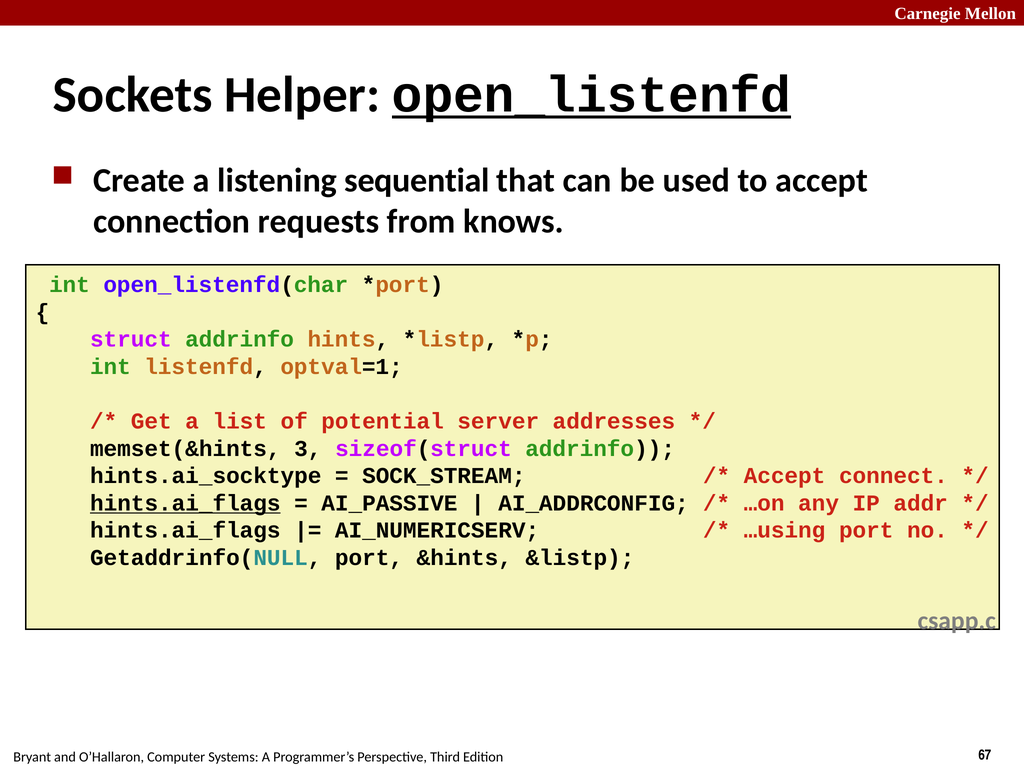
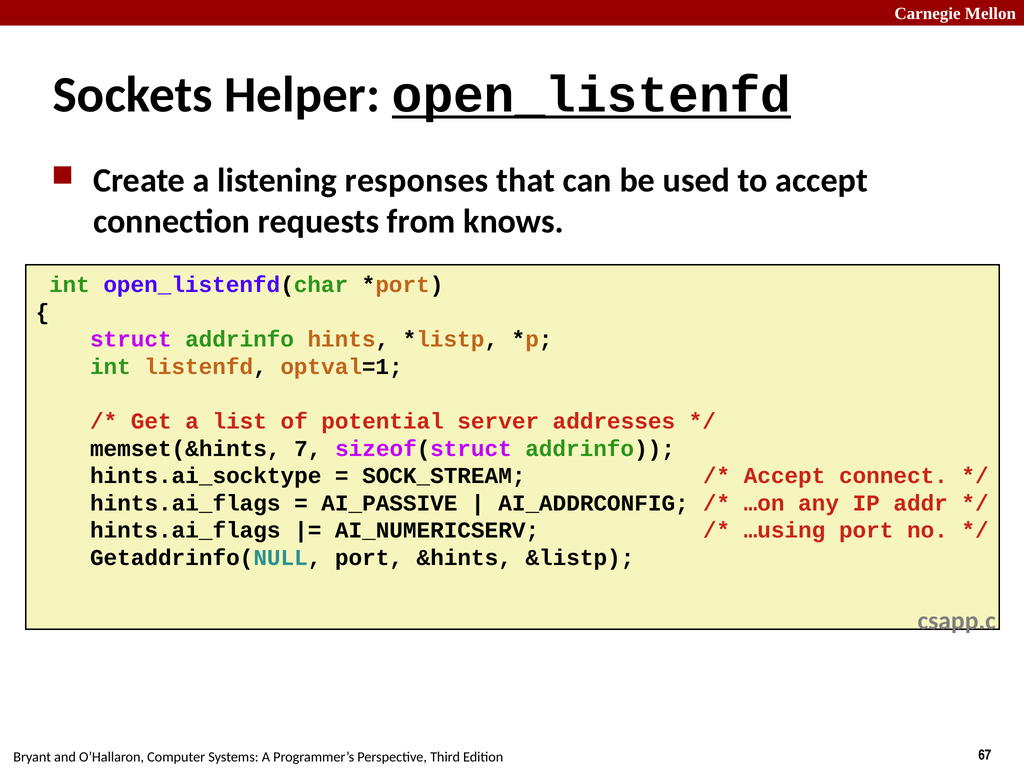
sequential: sequential -> responses (417, 181)
3: 3 -> 7 (308, 449)
hints.ai_flags underline: present -> none (185, 503)
